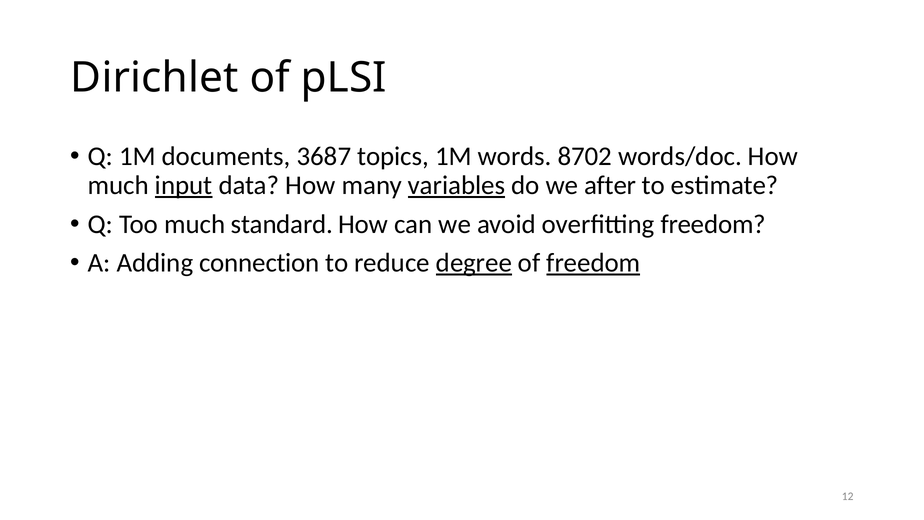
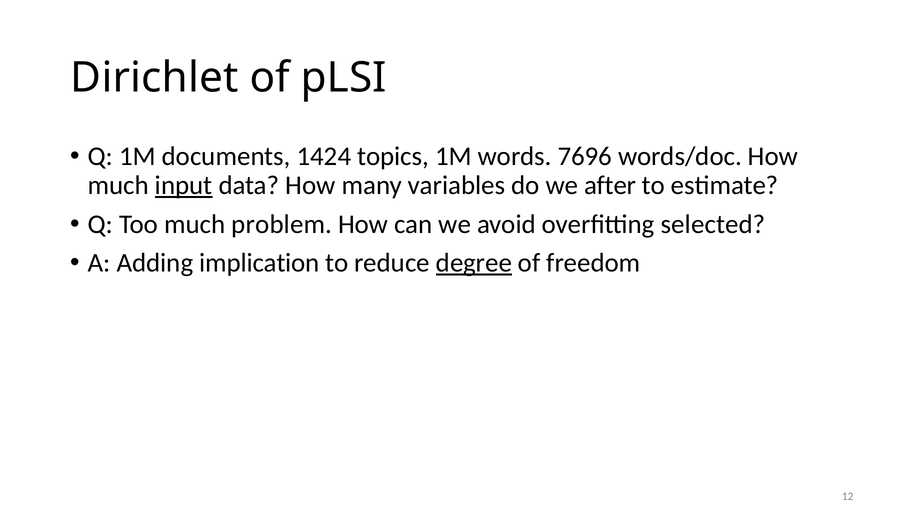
3687: 3687 -> 1424 (324, 156)
8702: 8702 -> 7696 (585, 156)
variables underline: present -> none (457, 185)
standard: standard -> problem (282, 224)
overfitting freedom: freedom -> selected (713, 224)
connection: connection -> implication (259, 263)
freedom underline: present -> none (593, 263)
